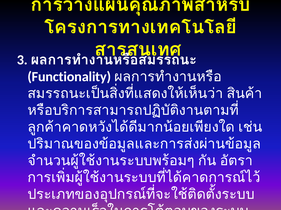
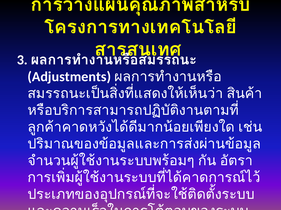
Functionality: Functionality -> Adjustments (69, 77)
